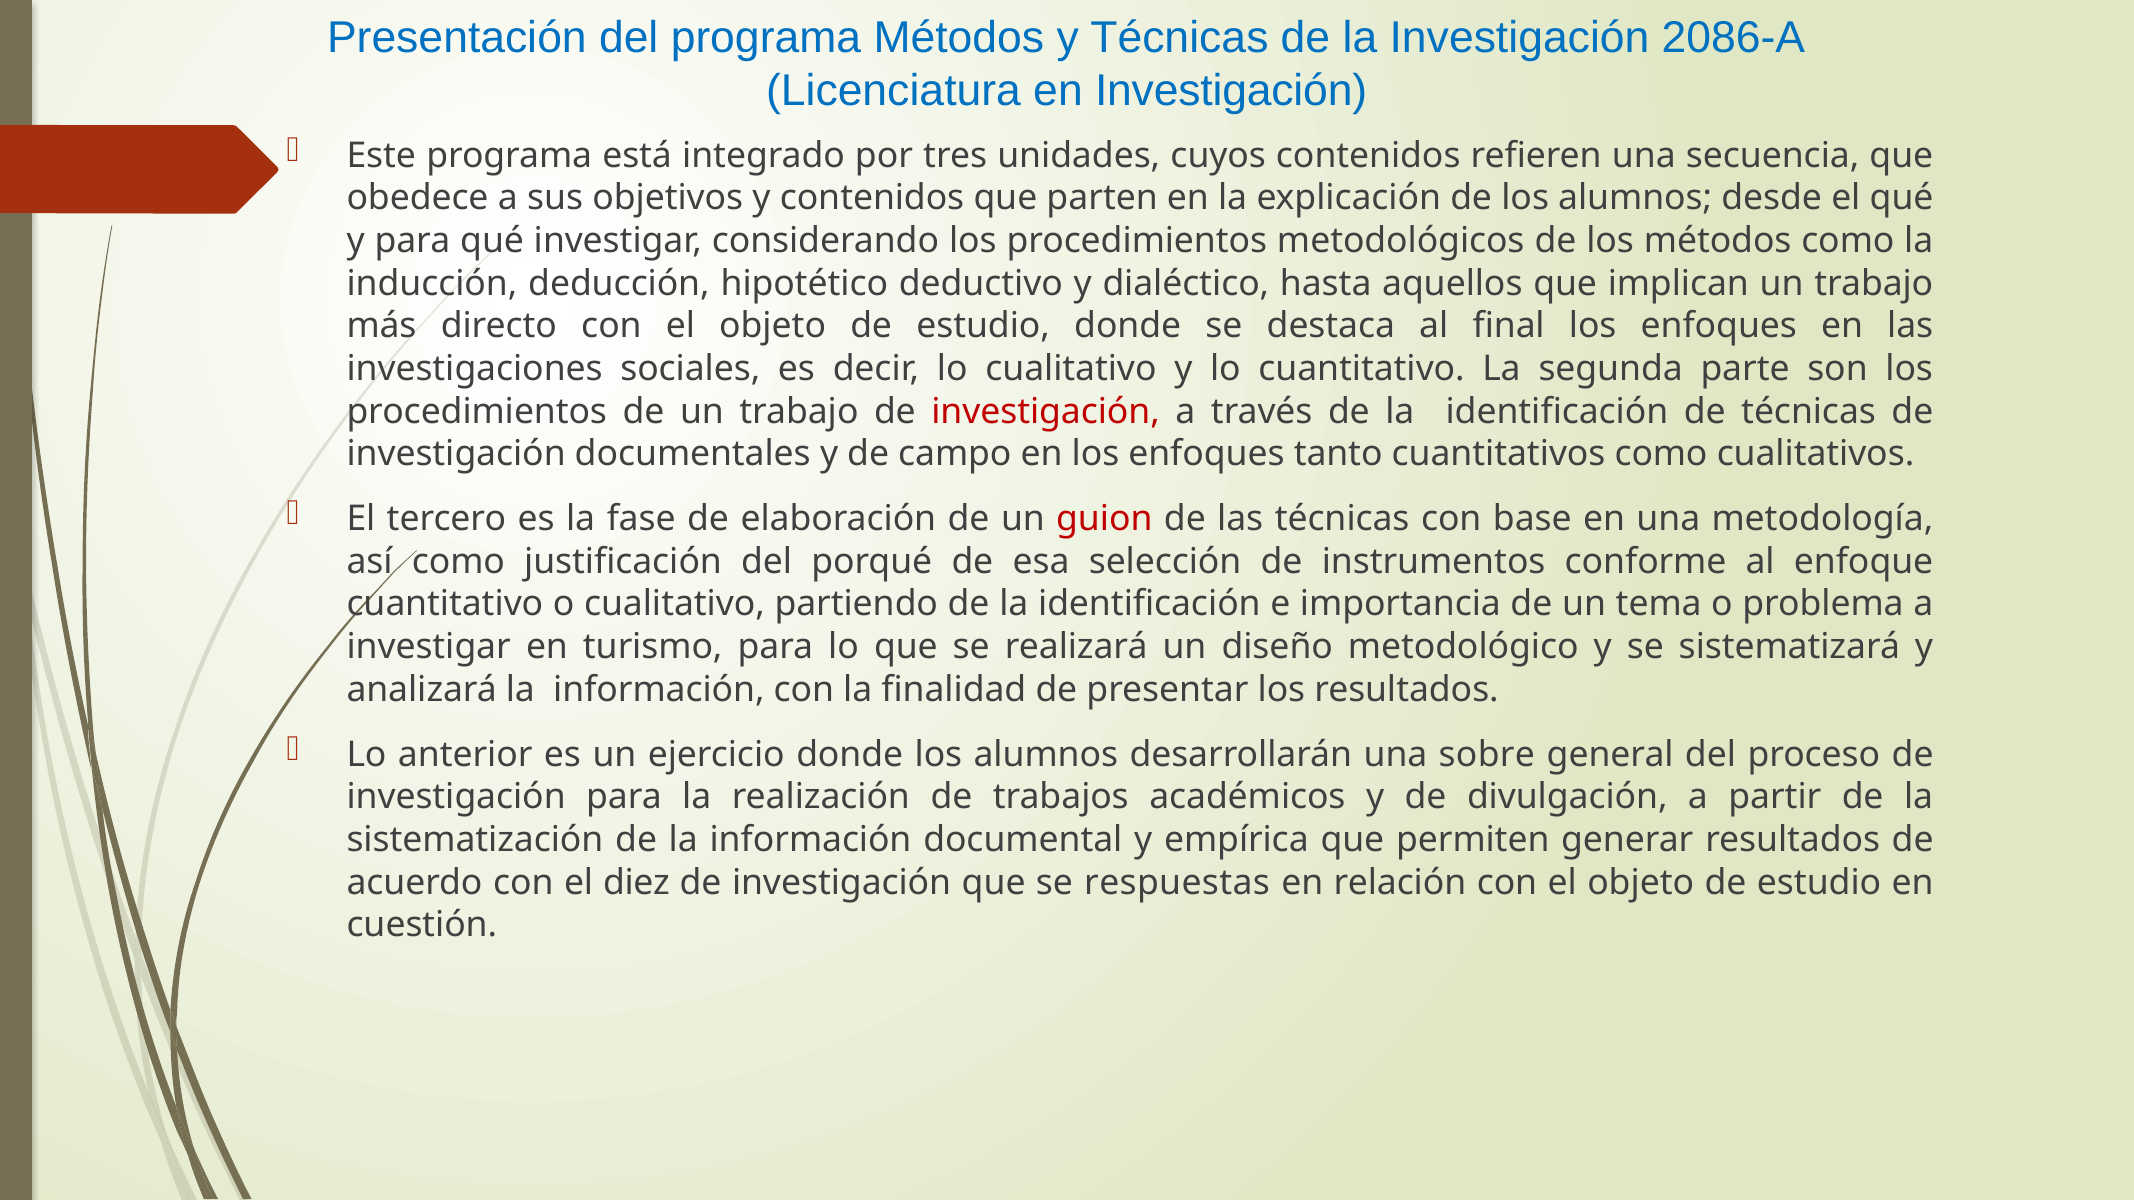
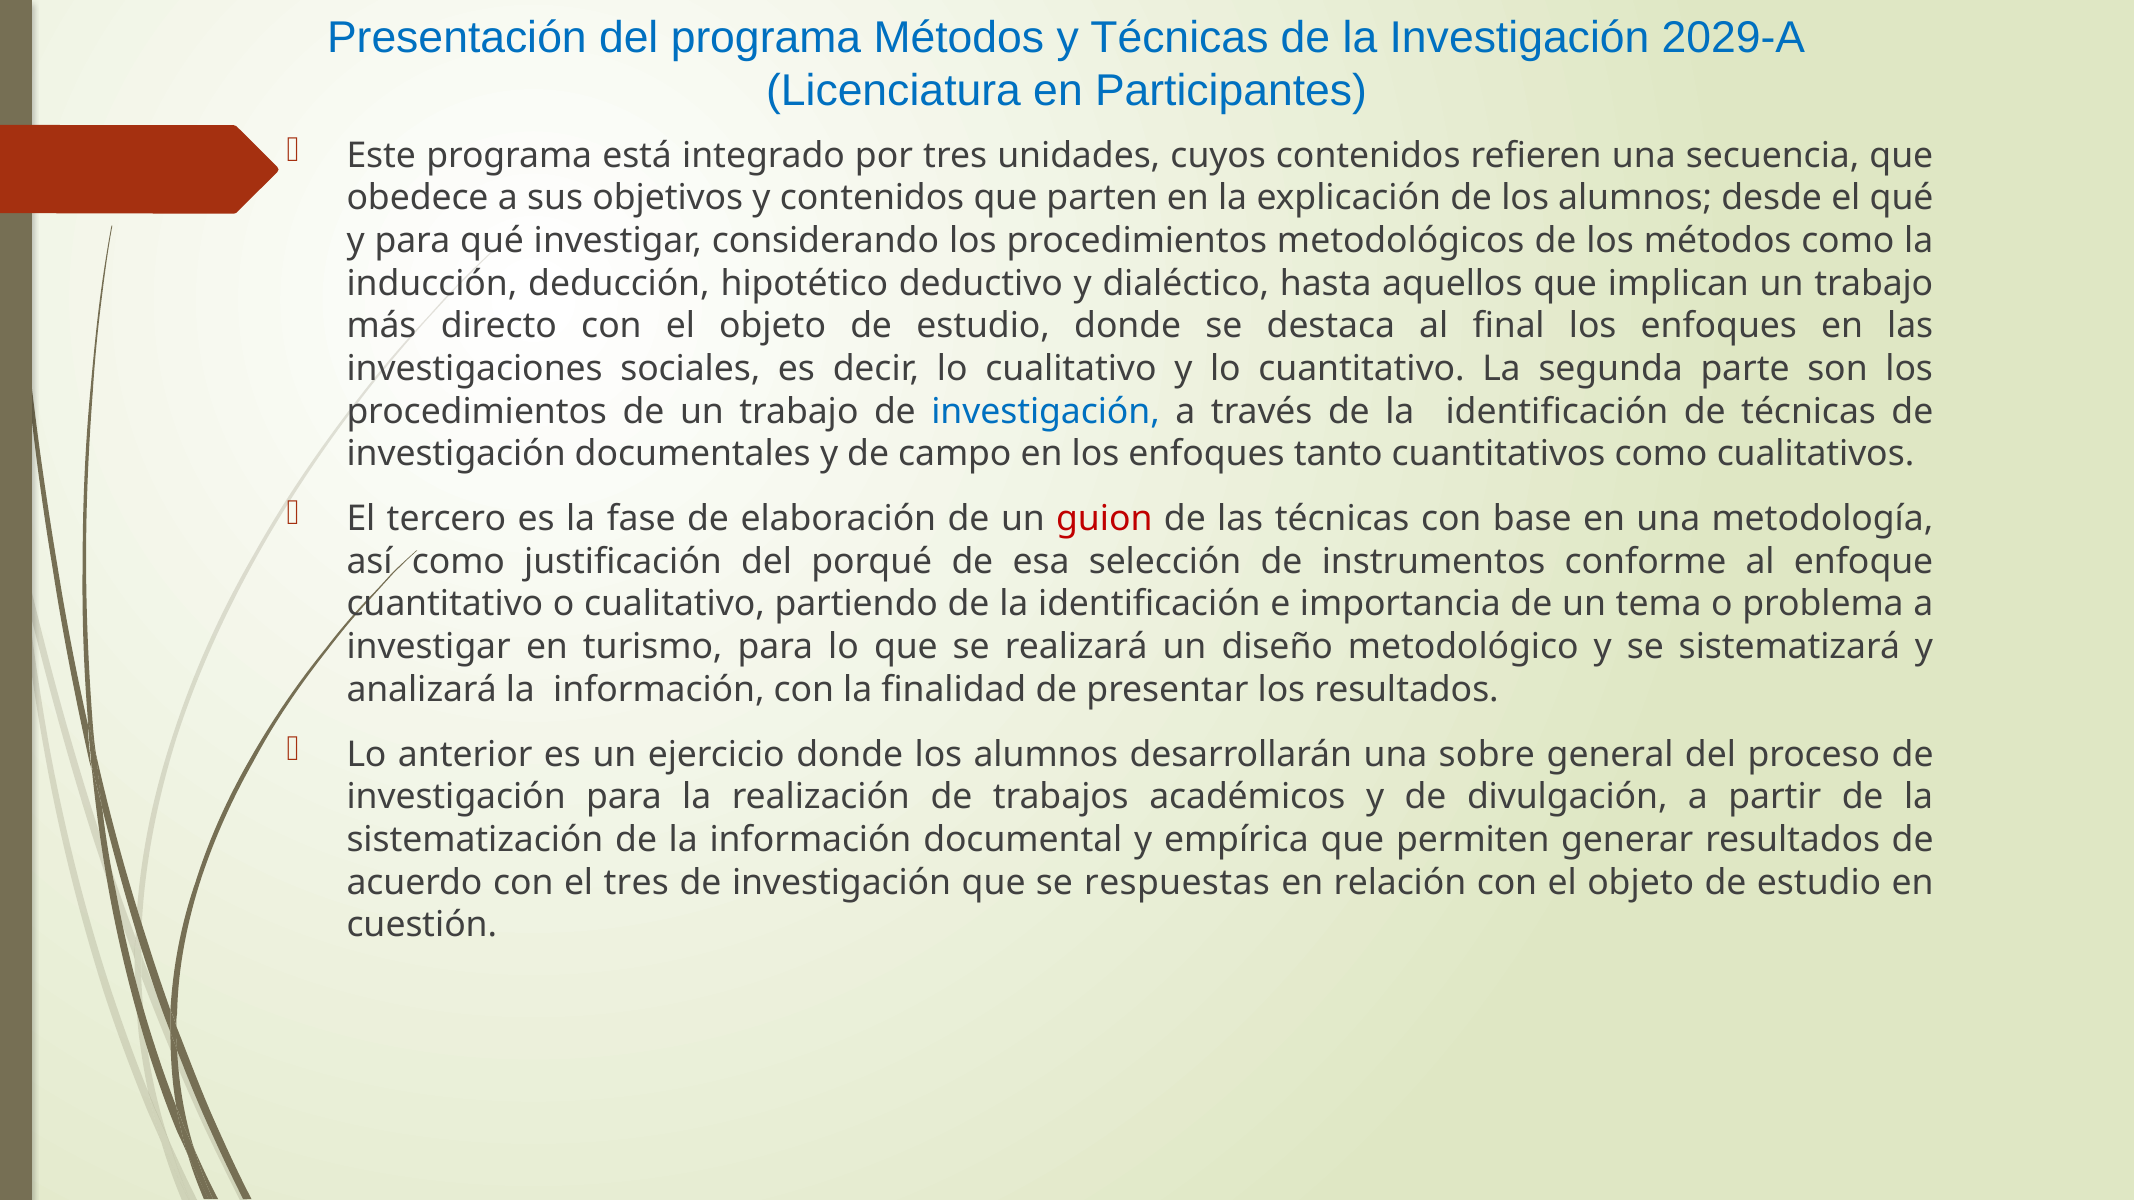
2086-A: 2086-A -> 2029-A (1733, 38)
en Investigación: Investigación -> Participantes (1231, 91)
investigación colour: red -> blue (1046, 412)
el diez: diez -> tres (636, 883)
